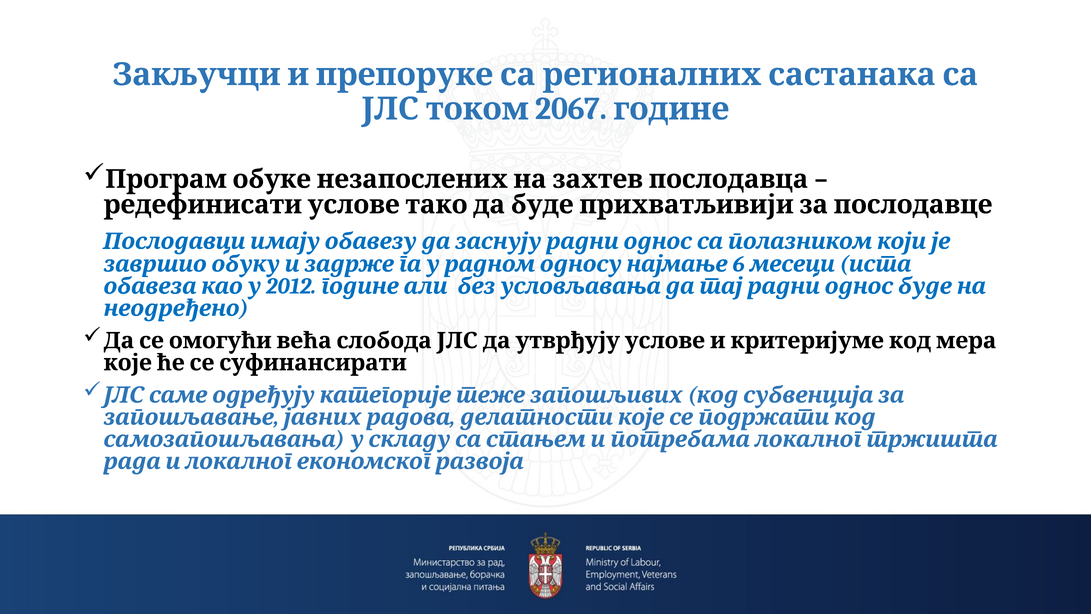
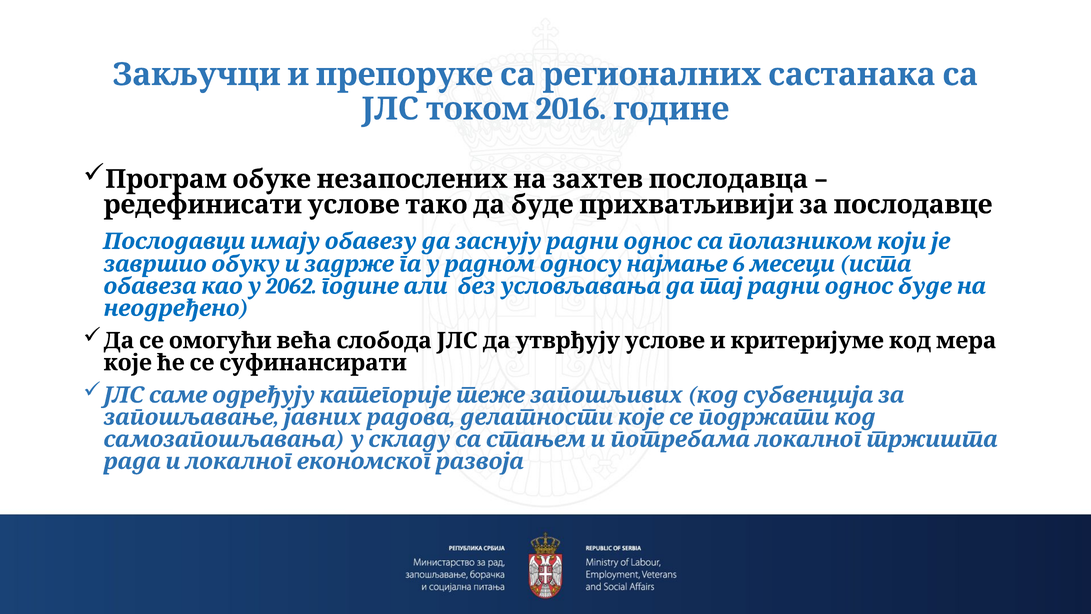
2067: 2067 -> 2016 (571, 109)
2012: 2012 -> 2062 (291, 286)
